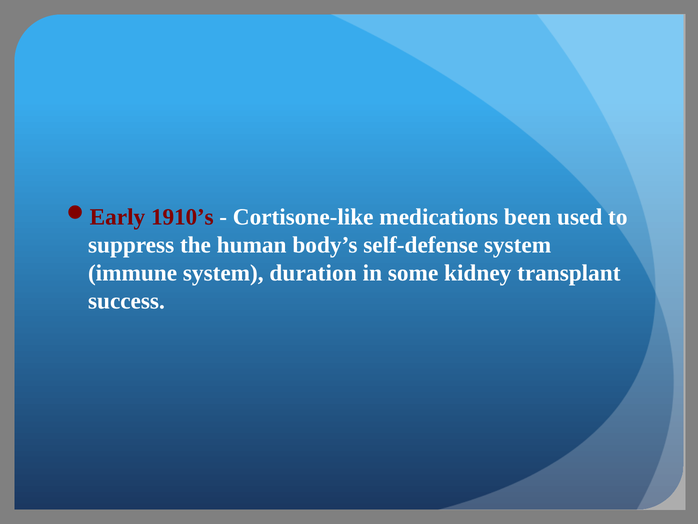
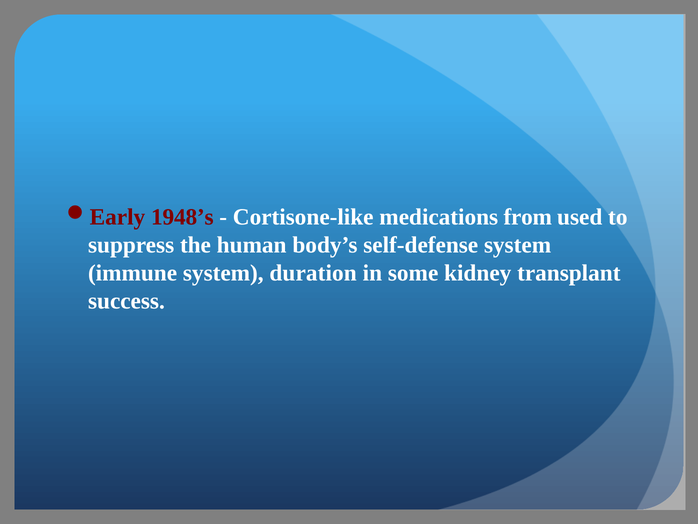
1910’s: 1910’s -> 1948’s (182, 217)
been: been -> from (528, 217)
